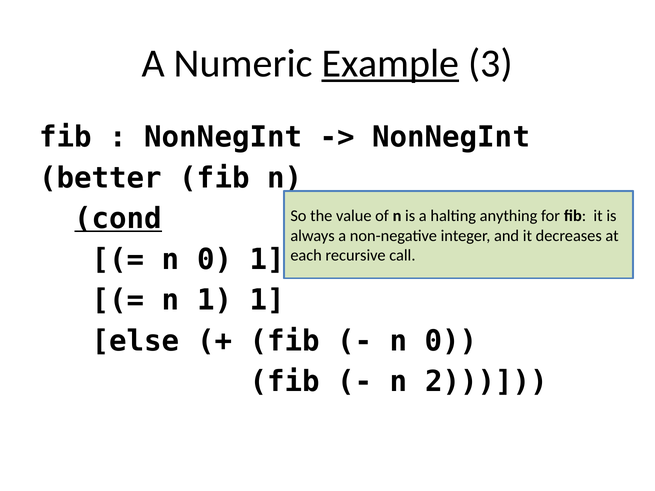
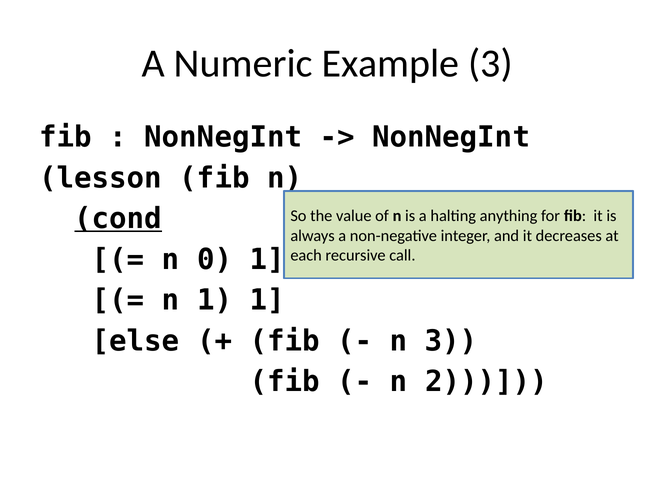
Example underline: present -> none (390, 63)
better: better -> lesson (101, 178)
0: 0 -> 3 (451, 341)
